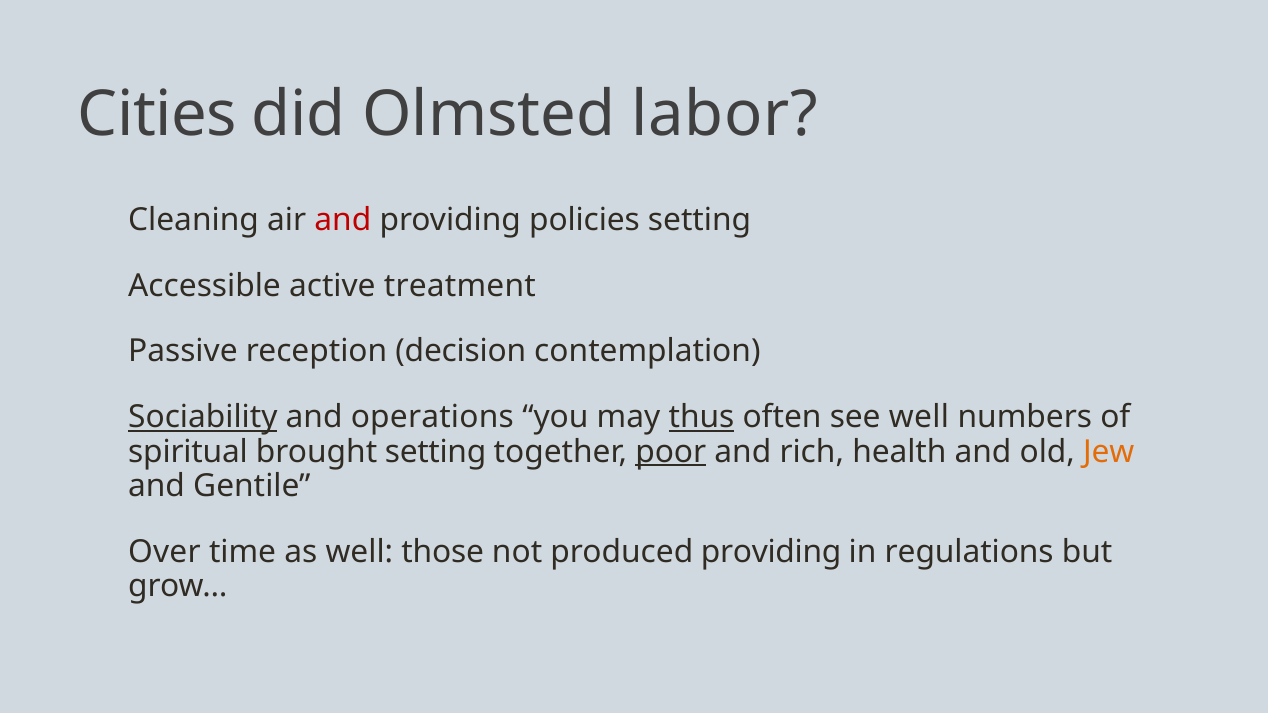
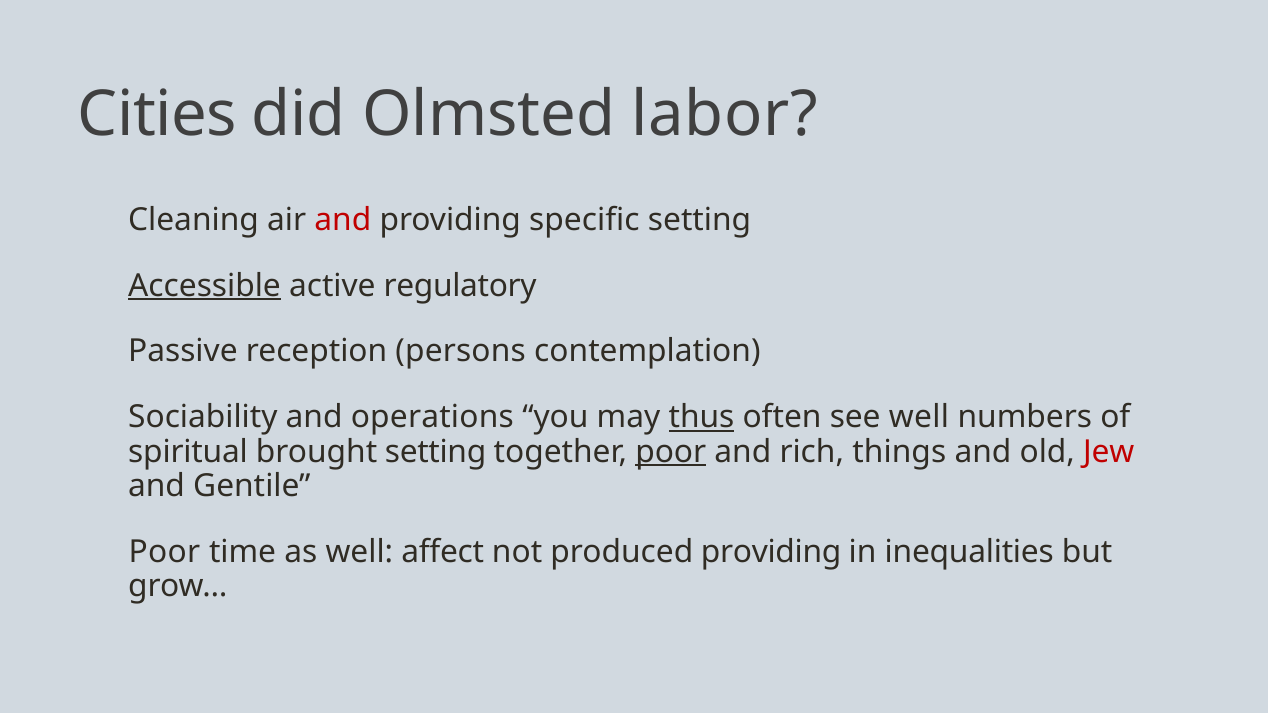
policies: policies -> specific (584, 220)
Accessible underline: none -> present (205, 286)
treatment: treatment -> regulatory (460, 286)
decision: decision -> persons (461, 352)
Sociability underline: present -> none (203, 418)
health: health -> things (899, 452)
Jew colour: orange -> red (1109, 452)
Over: Over -> Poor (164, 552)
those: those -> affect (443, 552)
regulations: regulations -> inequalities (969, 552)
